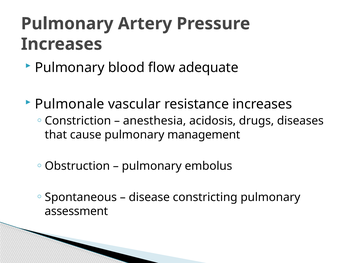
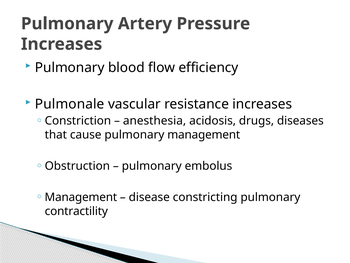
adequate: adequate -> efficiency (208, 68)
Spontaneous: Spontaneous -> Management (81, 197)
assessment: assessment -> contractility (76, 211)
